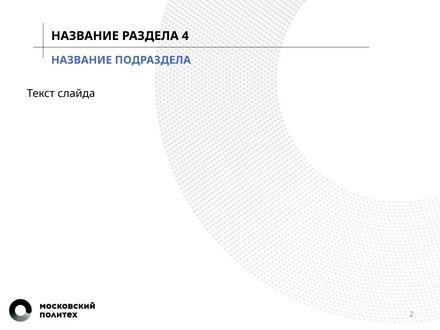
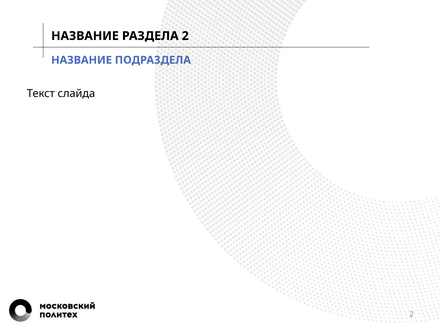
РАЗДЕЛА 4: 4 -> 2 (185, 36)
